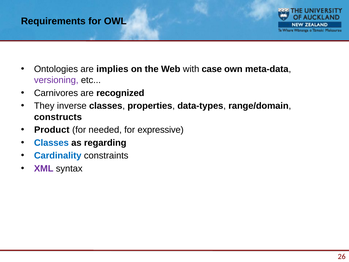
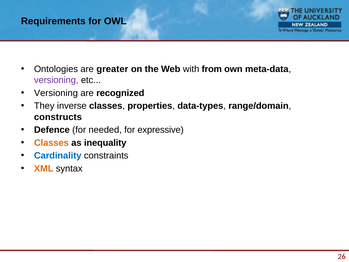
implies: implies -> greater (112, 69)
case: case -> from (212, 69)
Carnivores: Carnivores -> Versioning (56, 93)
Product: Product -> Defence (52, 130)
Classes colour: blue -> orange (51, 143)
regarding: regarding -> inequality (105, 143)
XML colour: purple -> orange (44, 168)
